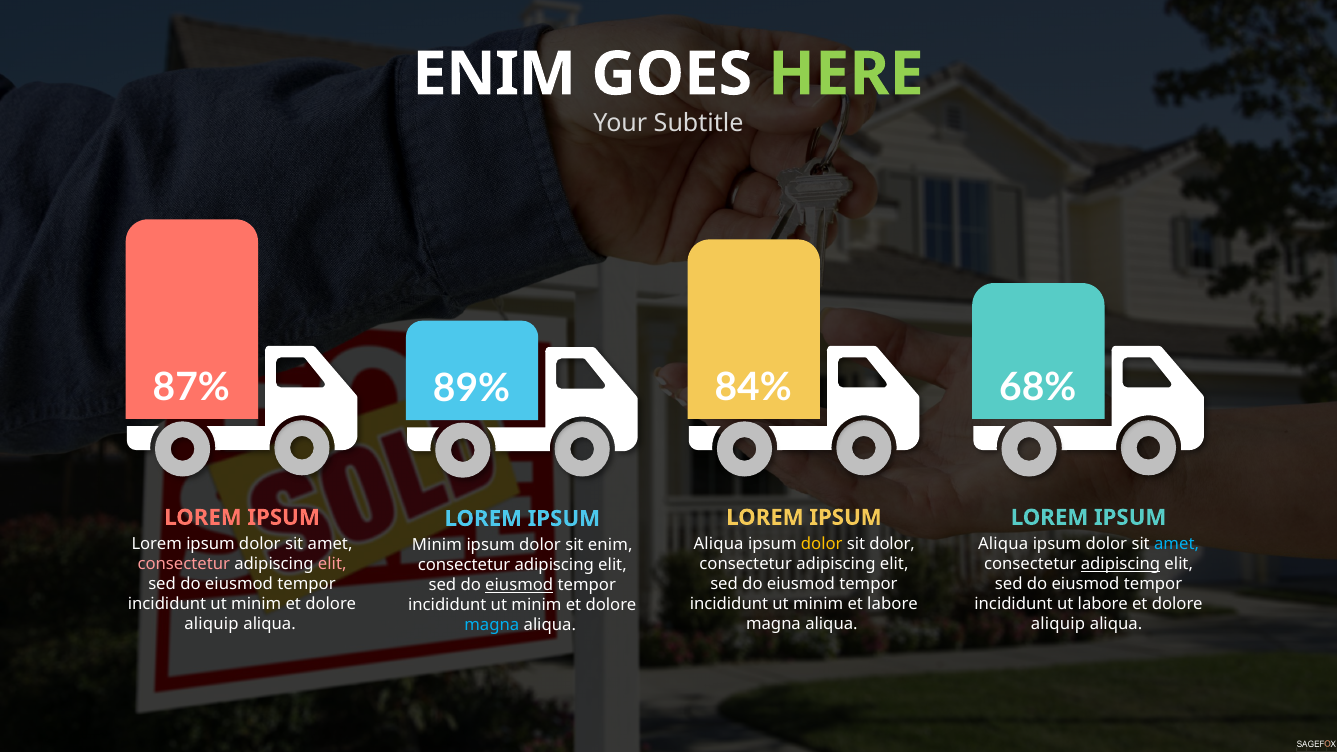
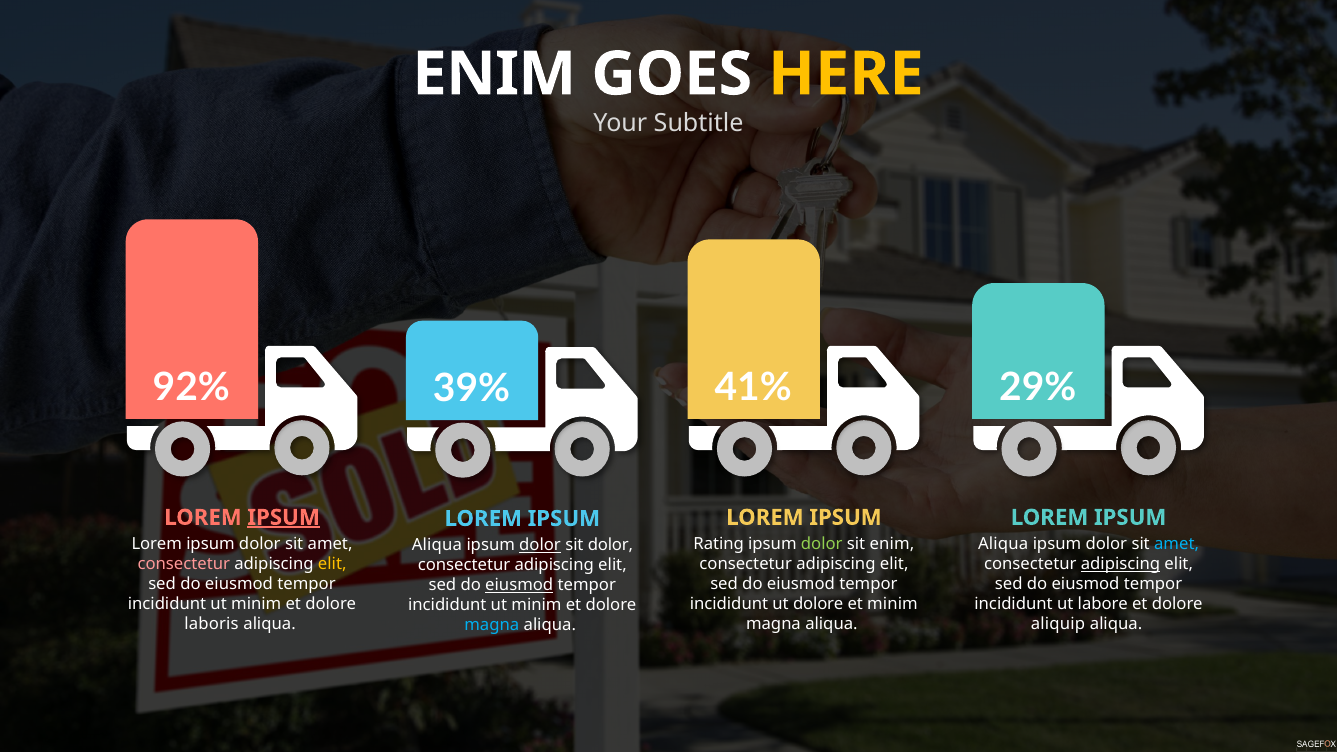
HERE colour: light green -> yellow (846, 74)
87%: 87% -> 92% (191, 388)
84%: 84% -> 41% (753, 388)
68%: 68% -> 29% (1038, 388)
89%: 89% -> 39% (472, 389)
IPSUM underline: none -> present (284, 517)
Aliqua: Aliqua -> Rating (719, 544)
dolor colour: yellow -> light green (822, 544)
sit dolor: dolor -> enim (892, 544)
Minim: Minim -> Aliqua (437, 545)
dolor underline: none -> present (540, 545)
sit enim: enim -> dolor (610, 545)
elit colour: pink -> yellow (332, 564)
minim: minim -> dolore (818, 604)
et labore: labore -> minim (893, 604)
aliquip: aliquip -> laboris (211, 624)
